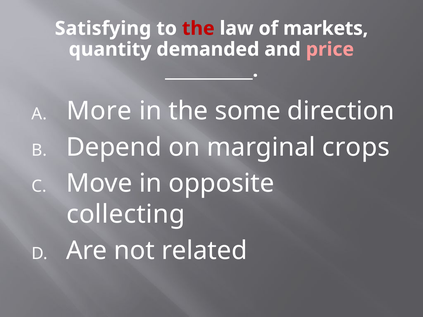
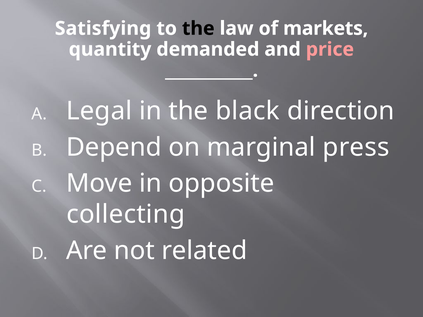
the colour: red -> black (198, 28)
More: More -> Legal (99, 111)
some: some -> black (248, 111)
crops: crops -> press (356, 147)
